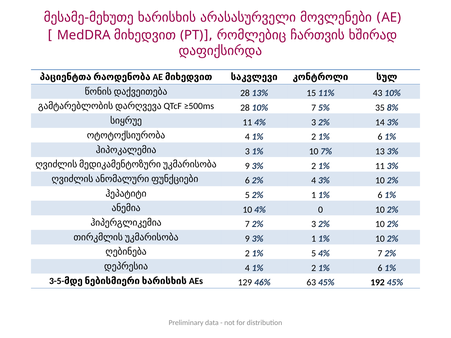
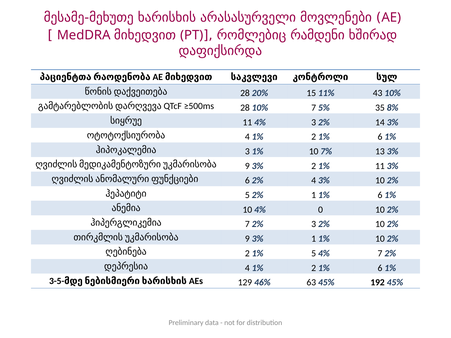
ჩართვის: ჩართვის -> რამდენი (318, 35)
13%: 13% -> 20% (260, 93)
